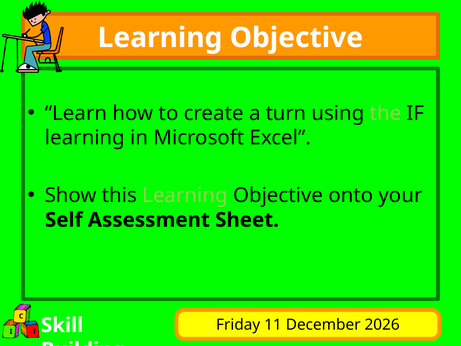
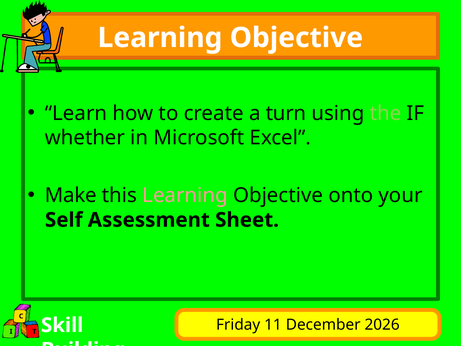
learning: learning -> whether (85, 138)
Show: Show -> Make (71, 195)
Learning colour: light green -> pink (185, 195)
